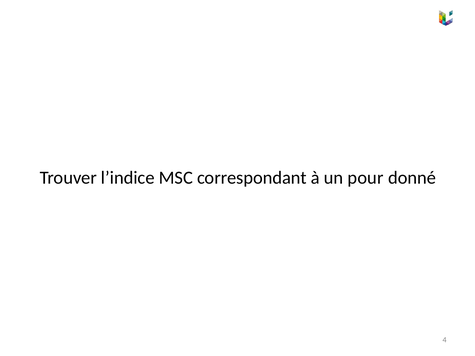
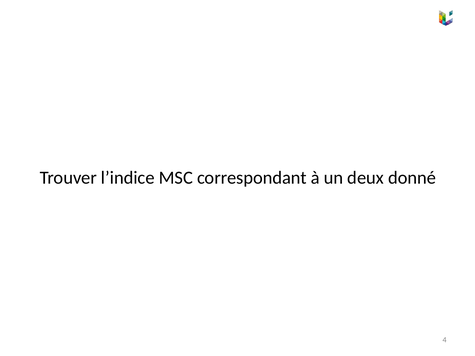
pour: pour -> deux (366, 178)
